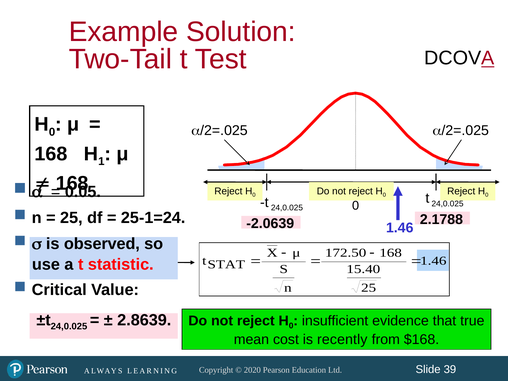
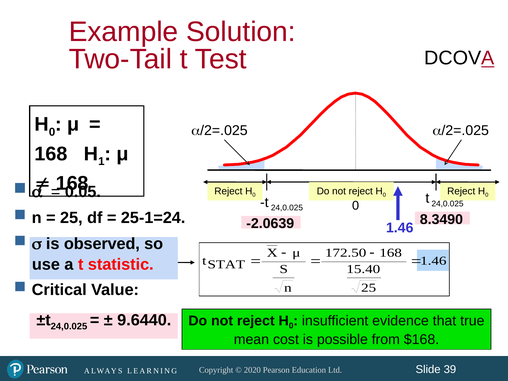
2.1788: 2.1788 -> 8.3490 (441, 219)
2.8639: 2.8639 -> 9.6440 (144, 320)
recently: recently -> possible (342, 340)
